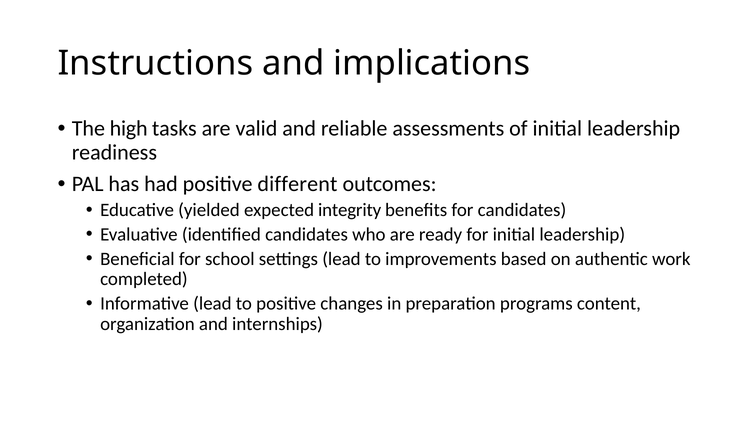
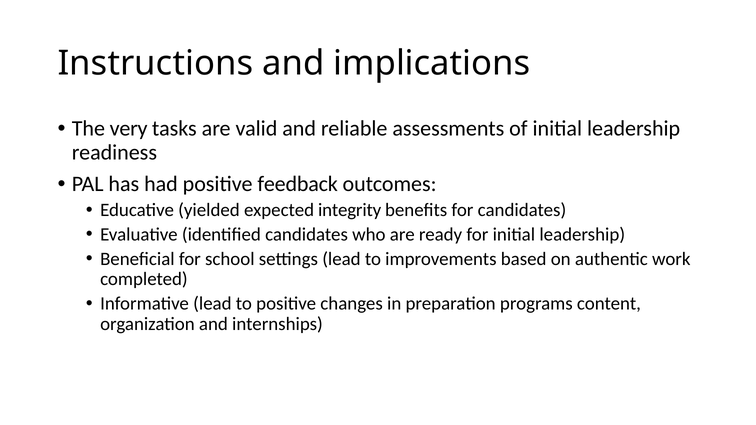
high: high -> very (129, 129)
different: different -> feedback (298, 184)
